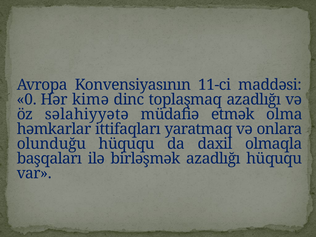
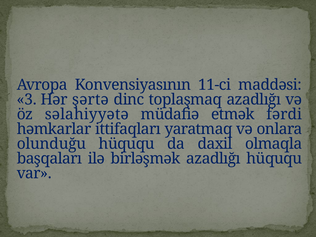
0: 0 -> 3 (27, 99)
kimə: kimə -> şərtə (91, 99)
olma: olma -> fərdi (284, 114)
